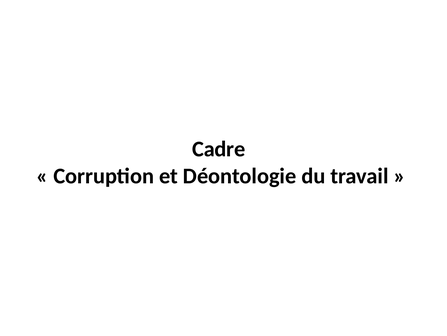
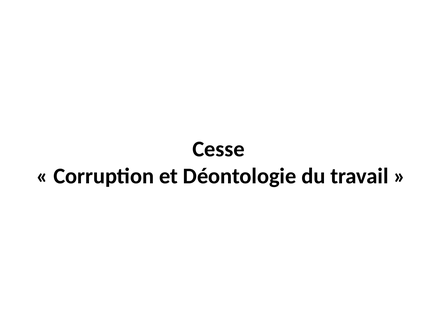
Cadre: Cadre -> Cesse (219, 149)
